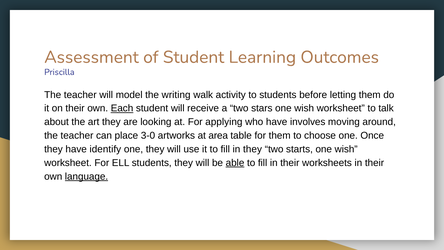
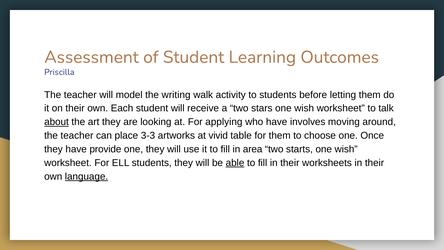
Each underline: present -> none (122, 108)
about underline: none -> present (56, 122)
3-0: 3-0 -> 3-3 (148, 135)
area: area -> vivid (218, 135)
identify: identify -> provide (105, 149)
in they: they -> area (253, 149)
